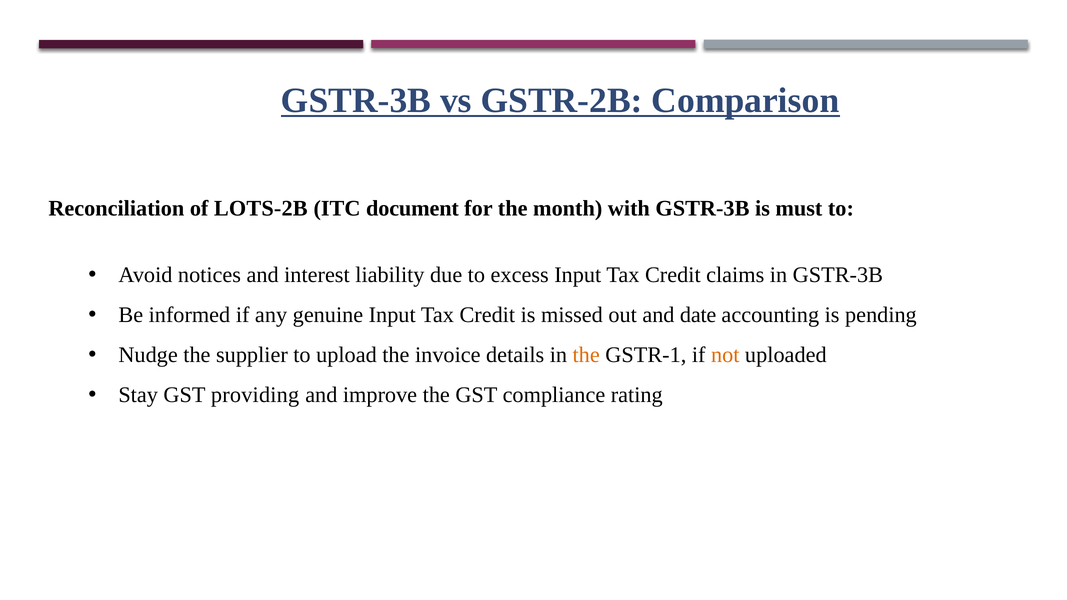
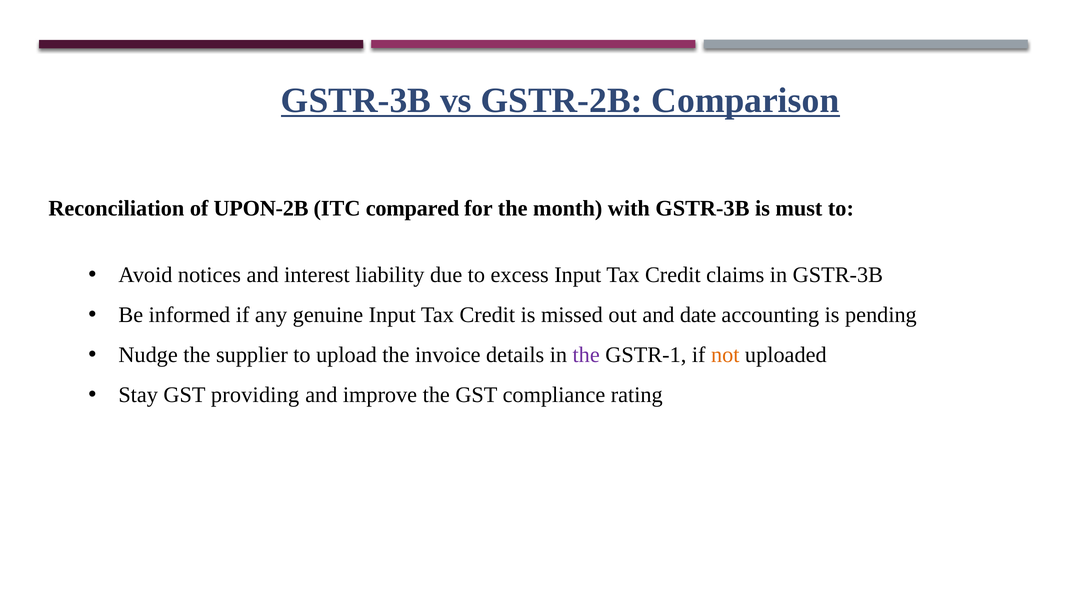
LOTS-2B: LOTS-2B -> UPON-2B (261, 209)
document: document -> compared (413, 209)
the colour: orange -> purple (586, 355)
